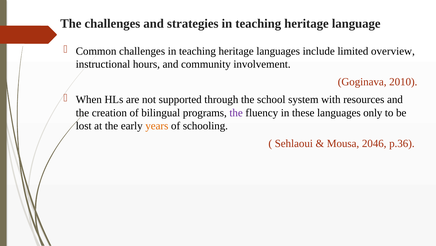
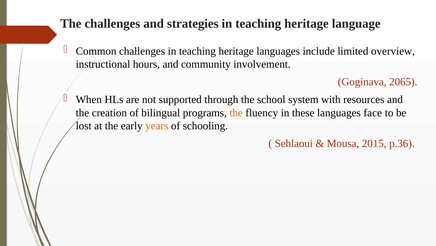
2010: 2010 -> 2065 (403, 82)
the colour: purple -> orange (236, 112)
only: only -> face (373, 112)
2046: 2046 -> 2015 (374, 143)
